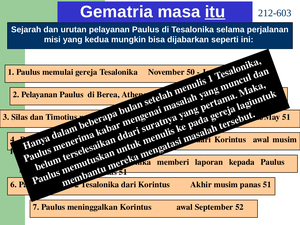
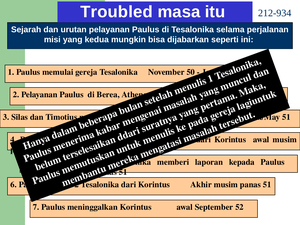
Gematria: Gematria -> Troubled (116, 12)
itu underline: present -> none (215, 12)
212-603: 212-603 -> 212-934 (275, 13)
